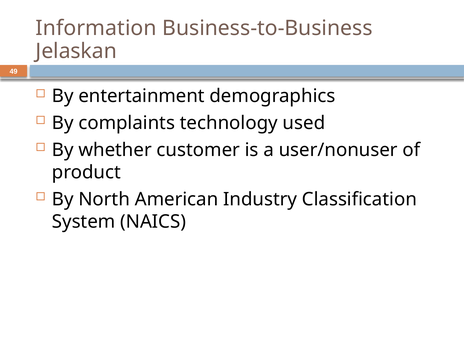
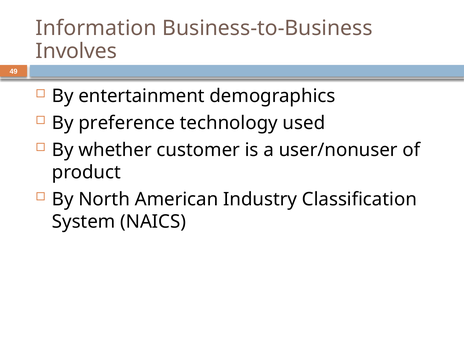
Jelaskan: Jelaskan -> Involves (76, 51)
complaints: complaints -> preference (127, 123)
